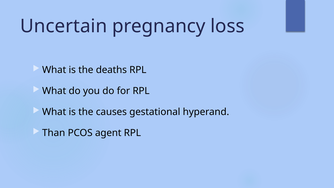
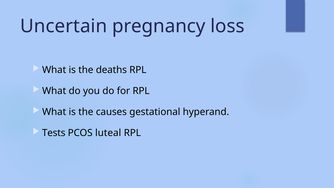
Than: Than -> Tests (54, 133)
agent: agent -> luteal (108, 133)
